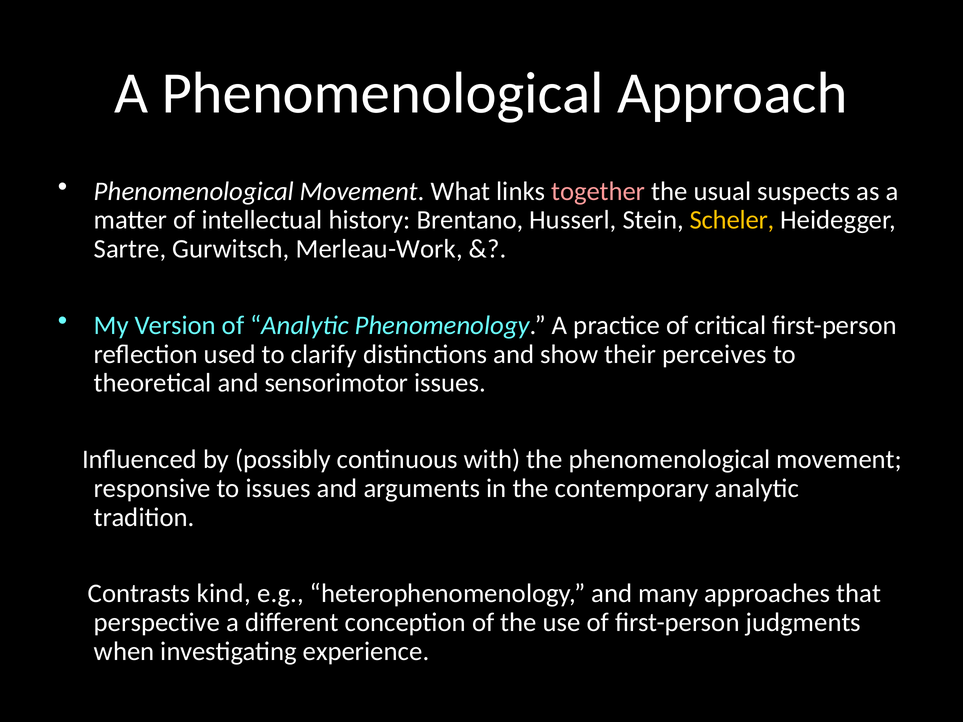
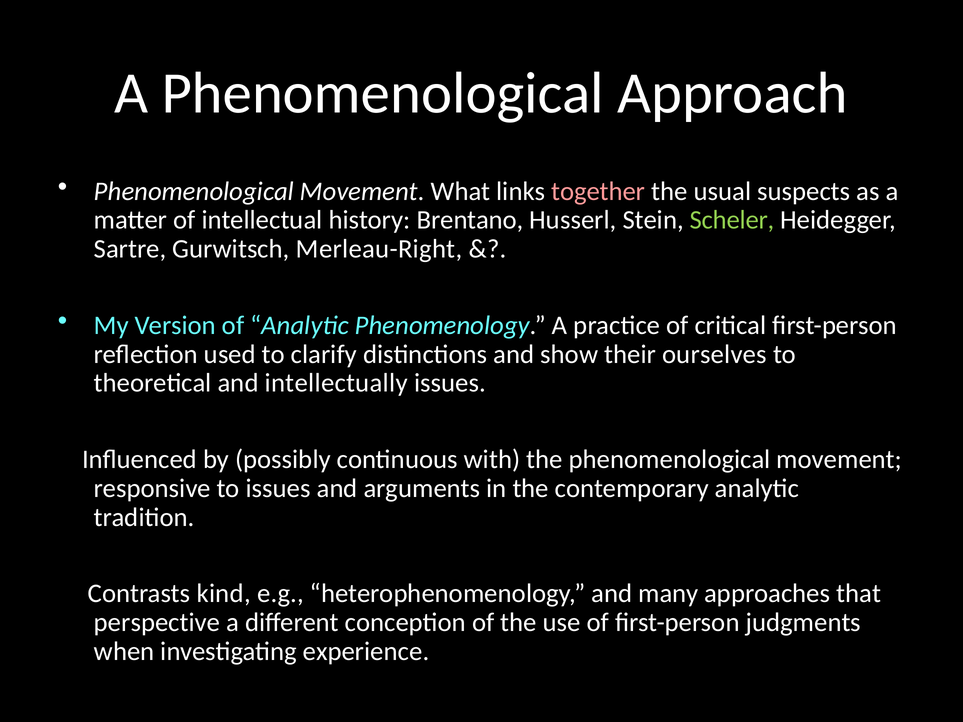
Scheler colour: yellow -> light green (732, 220)
Merleau-Work: Merleau-Work -> Merleau-Right (379, 249)
perceives: perceives -> ourselves (714, 354)
sensorimotor: sensorimotor -> intellectually (336, 383)
